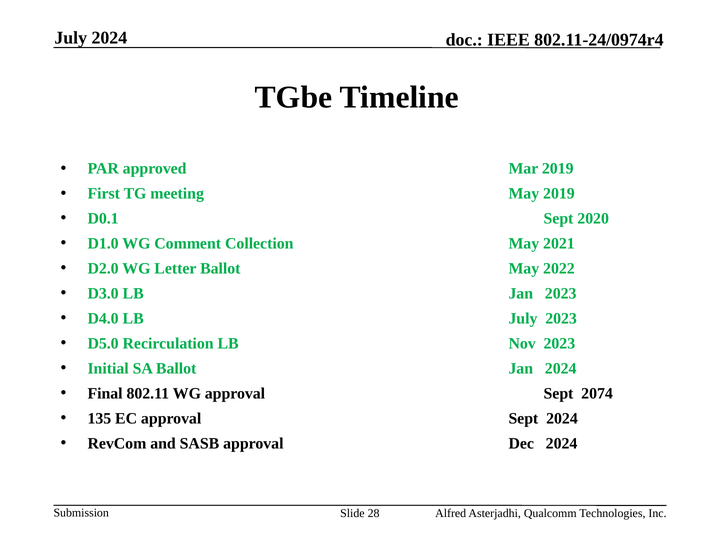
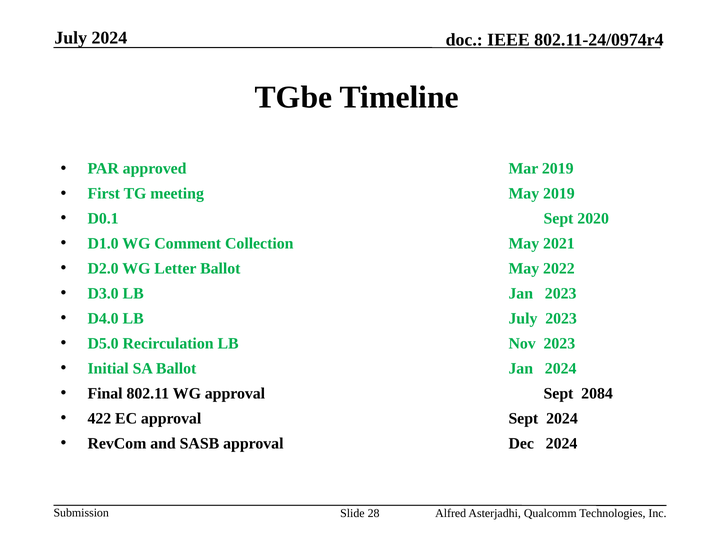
2074: 2074 -> 2084 (597, 394)
135: 135 -> 422 (99, 419)
